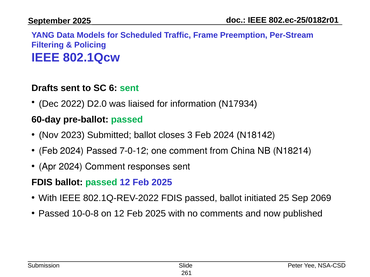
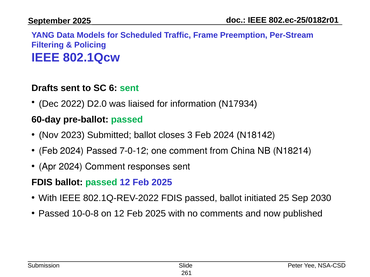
2069: 2069 -> 2030 (321, 198)
